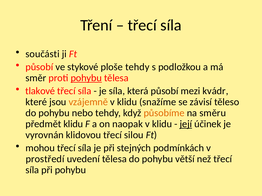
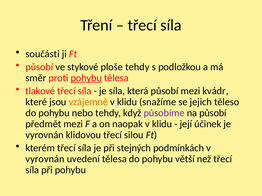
závisí: závisí -> jejich (201, 102)
působíme colour: orange -> purple (164, 113)
na směru: směru -> působí (213, 113)
předmět klidu: klidu -> mezi (73, 124)
její underline: present -> none (186, 124)
mohou: mohou -> kterém (40, 148)
prostředí: prostředí -> vyrovnán (45, 159)
